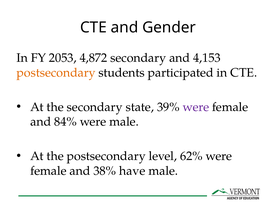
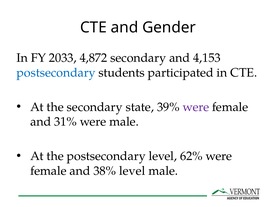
2053: 2053 -> 2033 (63, 58)
postsecondary colour: orange -> blue (56, 73)
84%: 84% -> 31% (65, 122)
38% have: have -> level (132, 171)
